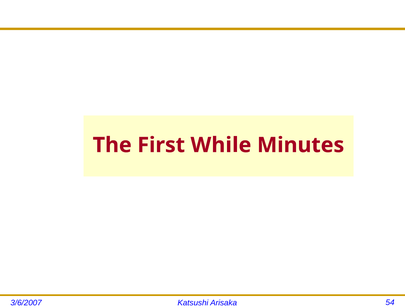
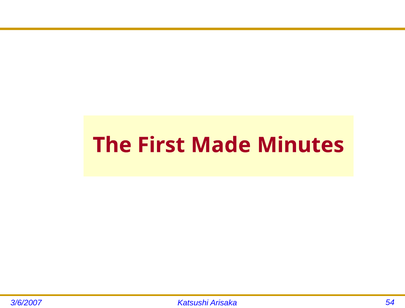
While: While -> Made (221, 145)
